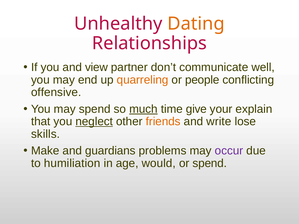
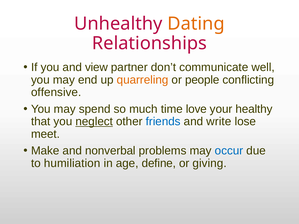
much underline: present -> none (143, 109)
give: give -> love (196, 109)
explain: explain -> healthy (254, 109)
friends colour: orange -> blue (163, 122)
skills: skills -> meet (46, 134)
guardians: guardians -> nonverbal (110, 151)
occur colour: purple -> blue (229, 151)
would: would -> define (159, 163)
or spend: spend -> giving (210, 163)
